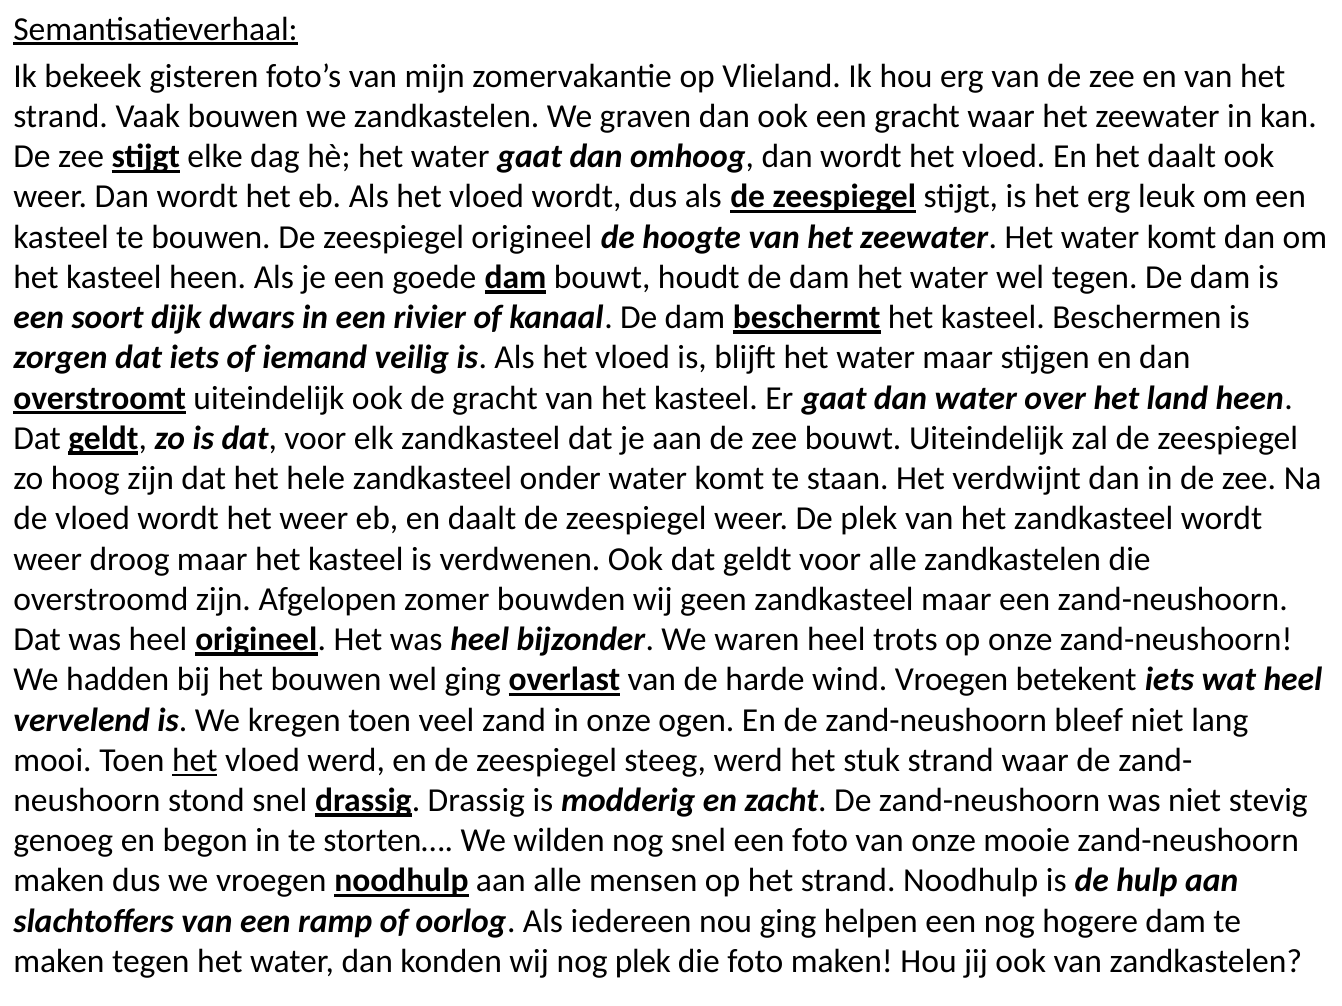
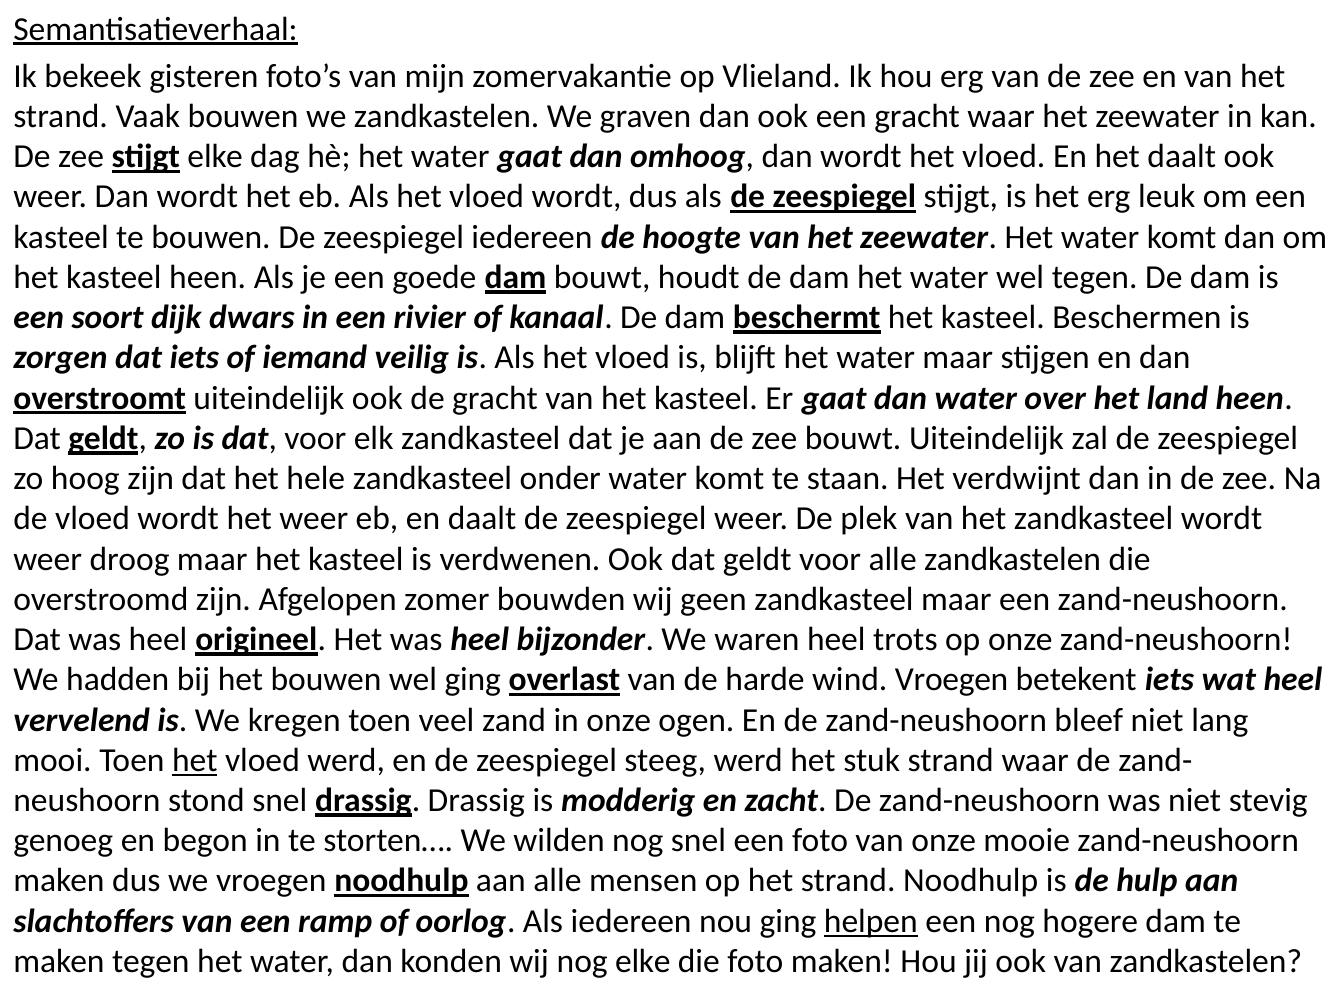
zeespiegel origineel: origineel -> iedereen (532, 237)
helpen underline: none -> present (871, 922)
nog plek: plek -> elke (643, 962)
